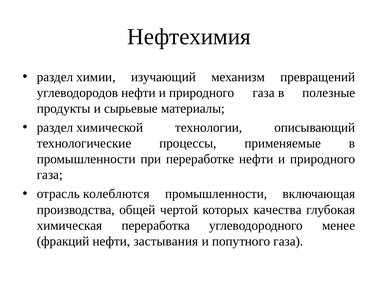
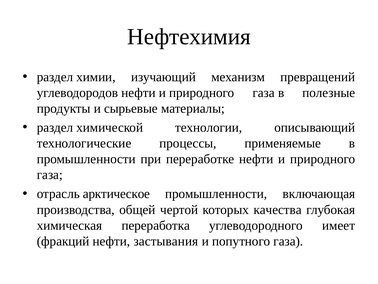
колеблются: колеблются -> арктическое (116, 194)
менее: менее -> имеет (339, 225)
